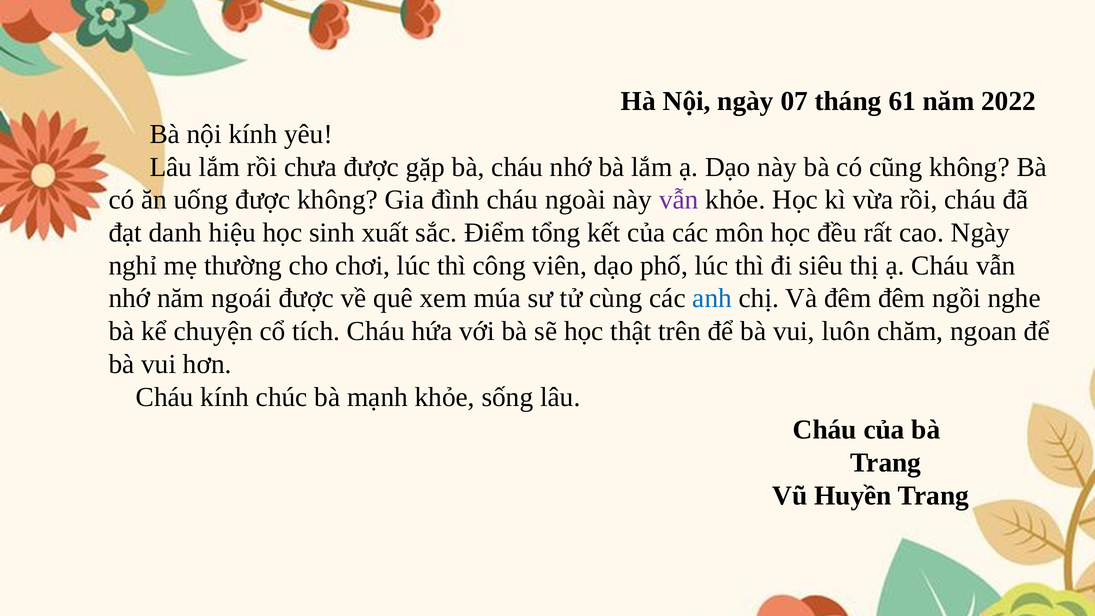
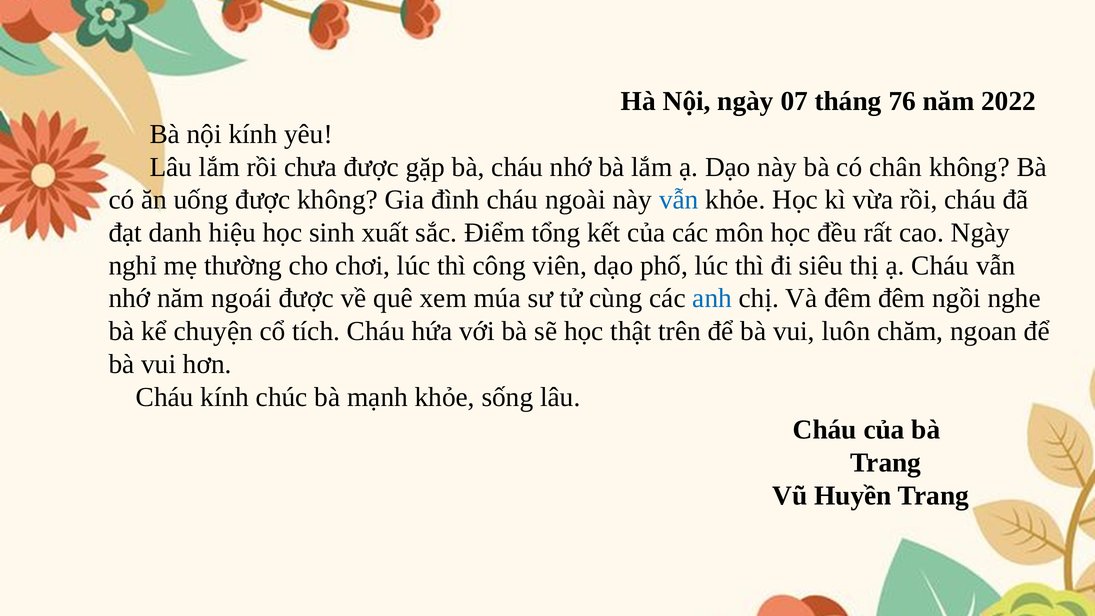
61: 61 -> 76 (902, 101)
cũng: cũng -> chân (896, 167)
vẫn colour: purple -> blue (679, 200)
